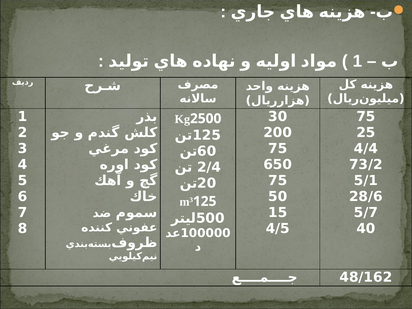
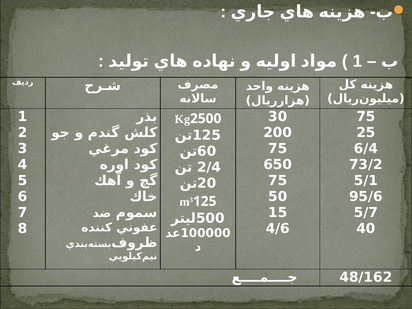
4/4: 4/4 -> 6/4 (366, 149)
28/6: 28/6 -> 95/6 (366, 197)
4/5: 4/5 -> 4/6 (278, 229)
